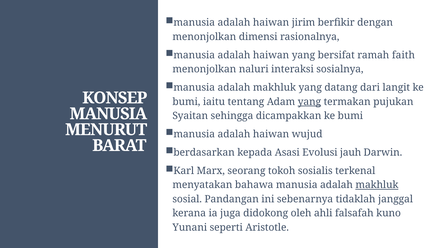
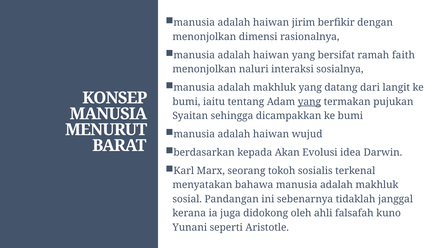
Asasi: Asasi -> Akan (287, 153)
jauh: jauh -> idea (350, 153)
makhluk underline: present -> none (377, 185)
